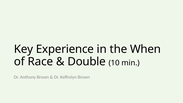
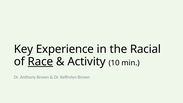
When: When -> Racial (145, 49)
Race underline: none -> present (40, 62)
Double: Double -> Activity (87, 62)
